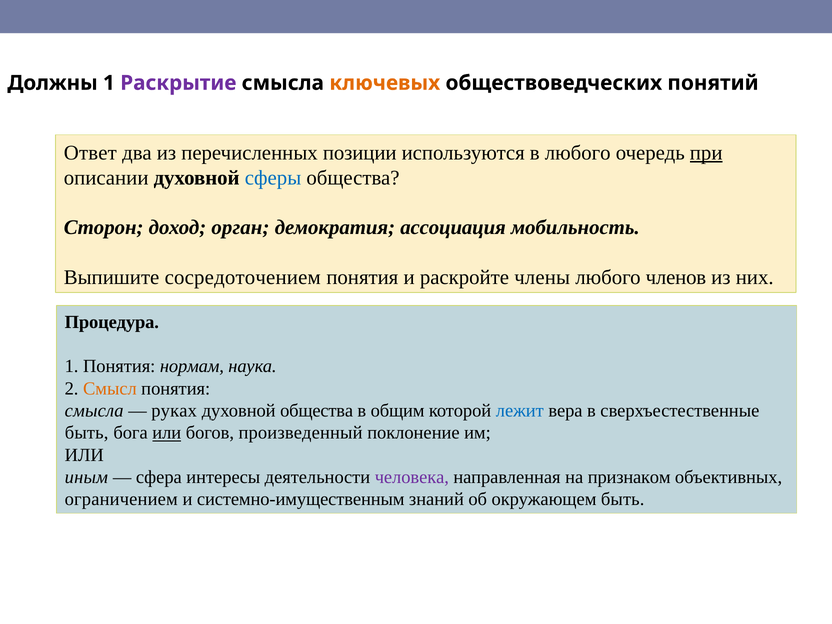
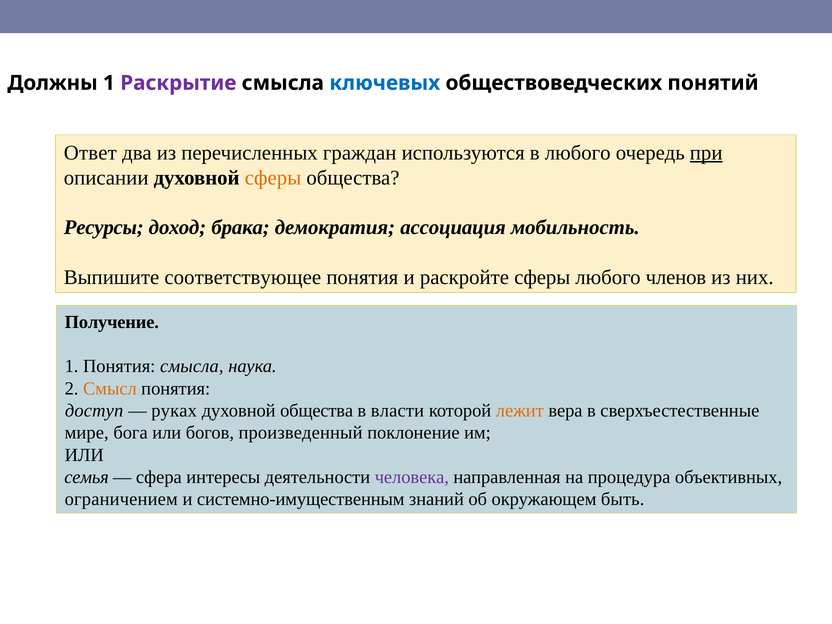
ключевых colour: orange -> blue (385, 83)
позиции: позиции -> граждан (360, 153)
сферы colour: blue -> orange (273, 178)
Сторон: Сторон -> Ресурсы (104, 228)
орган: орган -> брака (241, 228)
сосредоточением: сосредоточением -> соответствующее (243, 278)
раскройте члены: члены -> сферы (542, 278)
Процедура: Процедура -> Получение (112, 322)
Понятия нормам: нормам -> смысла (192, 366)
смысла: смысла -> доступ (94, 411)
общим: общим -> власти (397, 411)
лежит colour: blue -> orange (520, 411)
быть: быть -> мире (87, 433)
или underline: present -> none (167, 433)
иным: иным -> семья (87, 477)
признаком: признаком -> процедура (629, 477)
